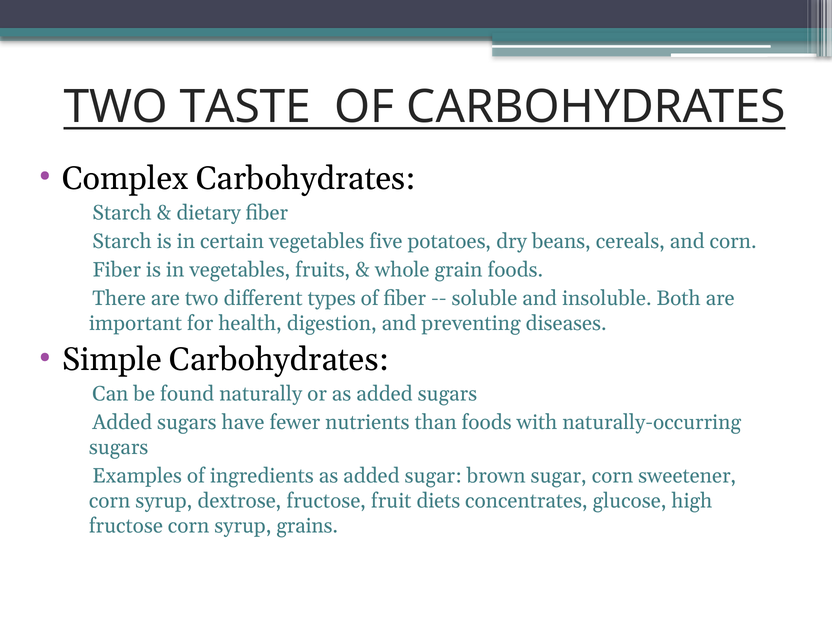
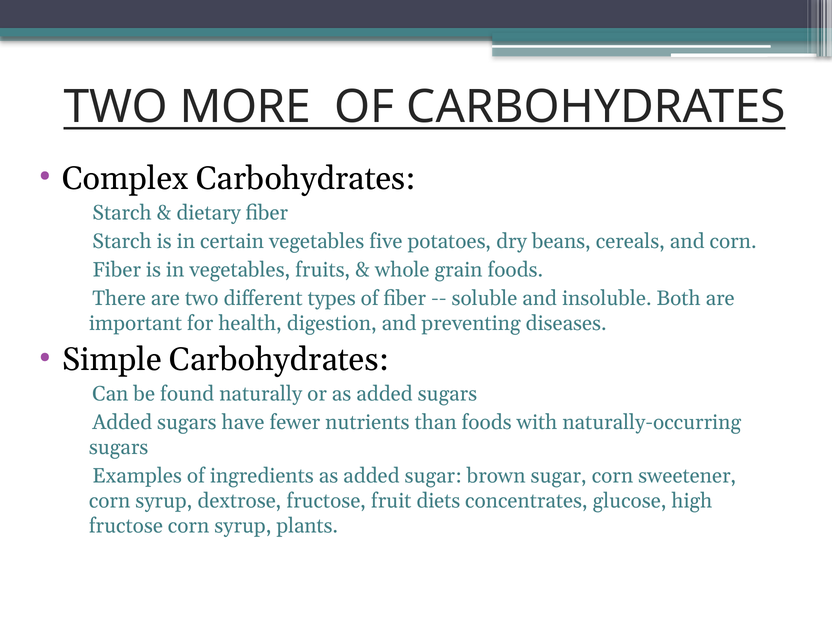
TASTE: TASTE -> MORE (245, 107)
grains: grains -> plants (307, 526)
